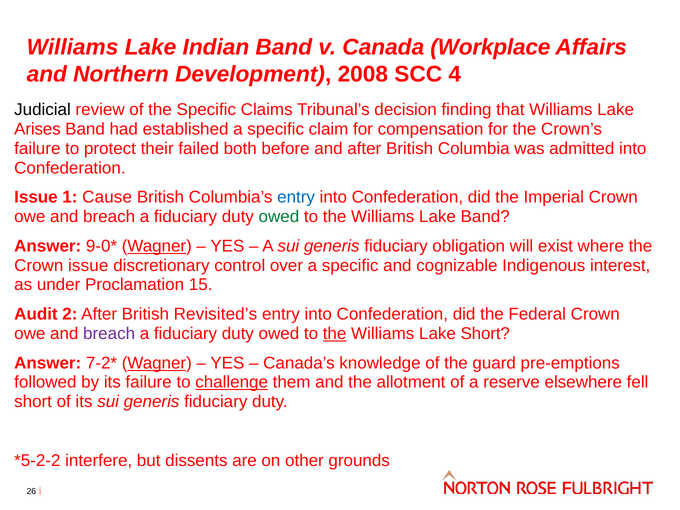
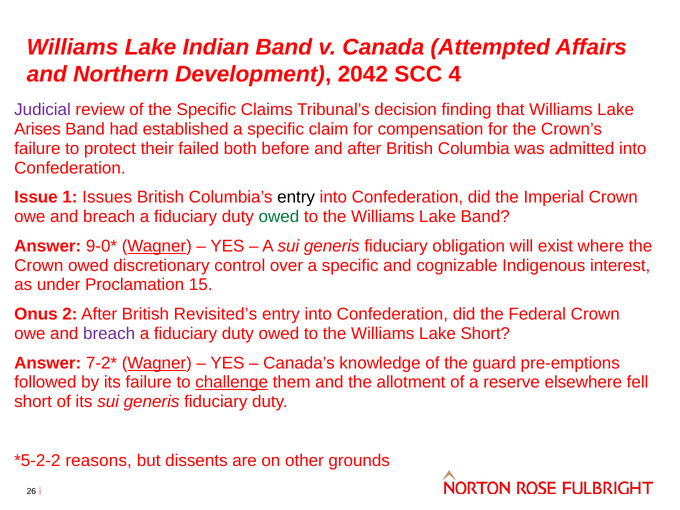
Workplace: Workplace -> Attempted (490, 47)
2008: 2008 -> 2042 (363, 74)
Judicial colour: black -> purple (43, 110)
Cause: Cause -> Issues (107, 197)
entry colour: blue -> black (296, 197)
Crown issue: issue -> owed (88, 265)
Audit: Audit -> Onus (36, 314)
the underline: present -> none (335, 334)
interfere: interfere -> reasons (99, 460)
